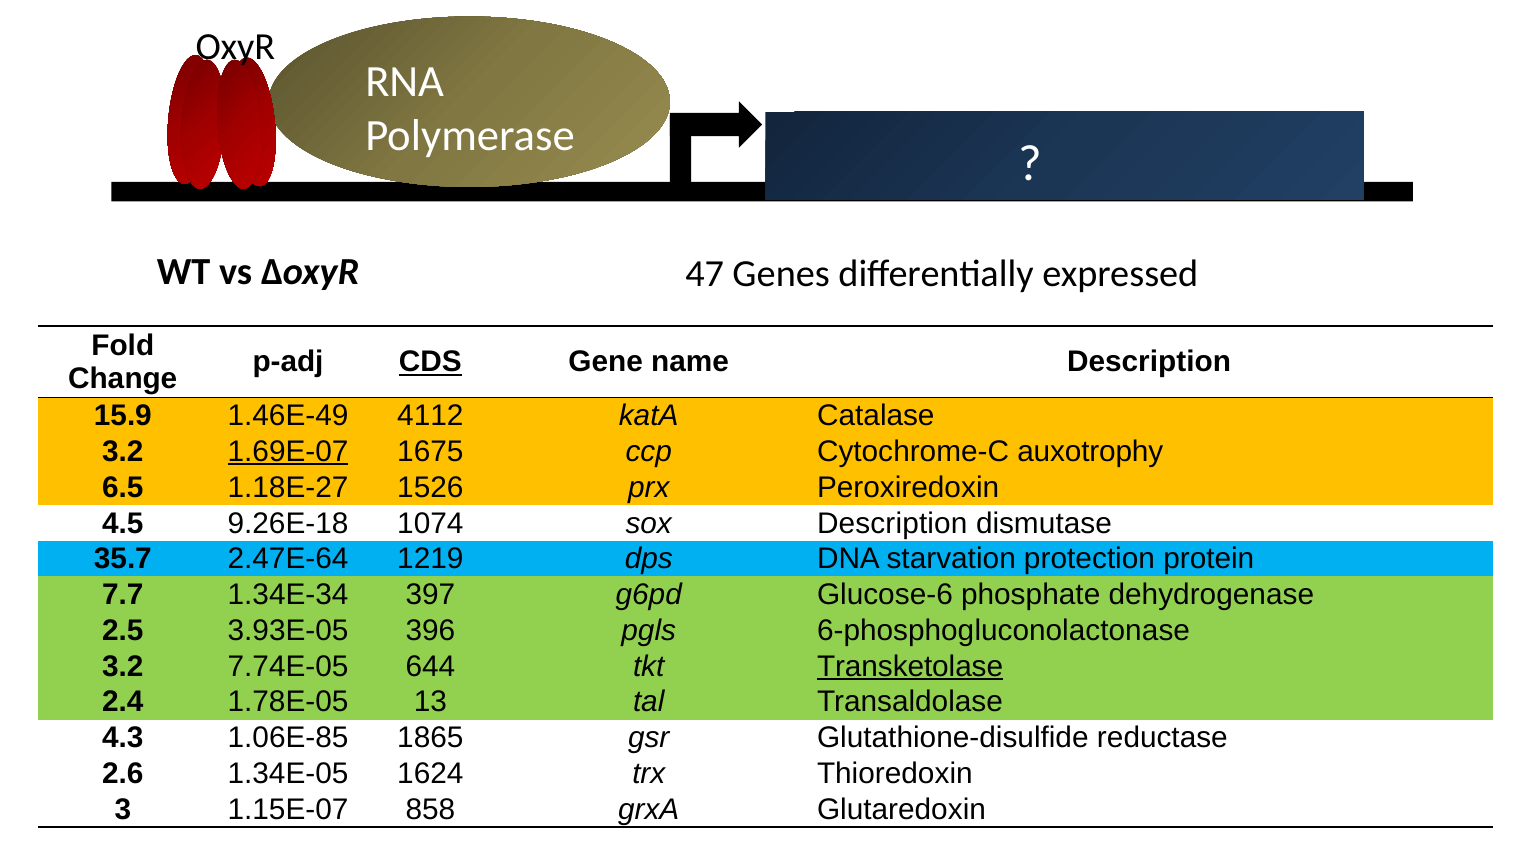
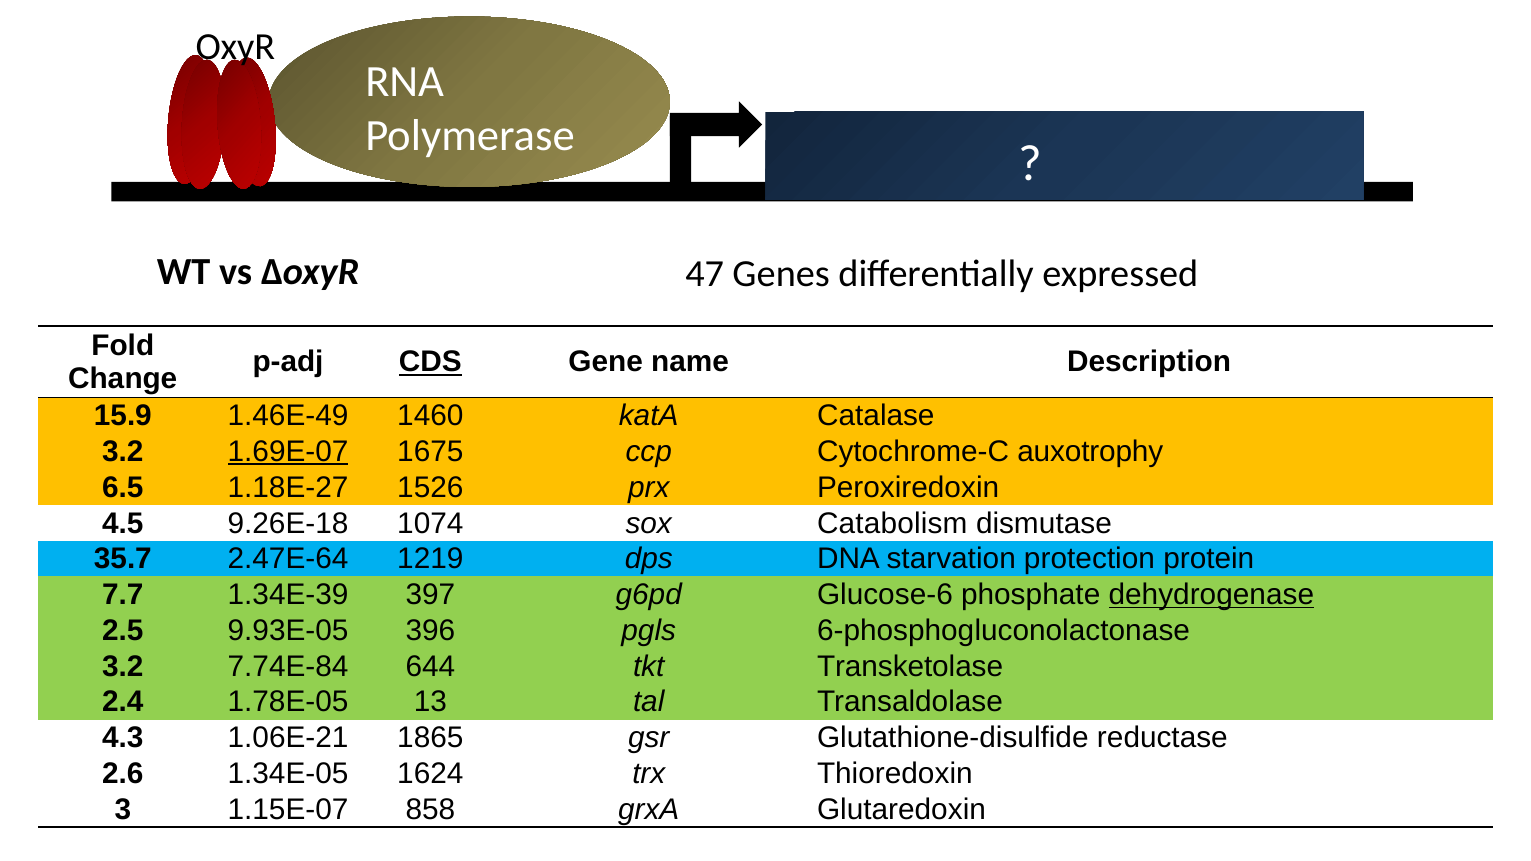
4112: 4112 -> 1460 (430, 416)
sox Description: Description -> Catabolism (892, 523)
1.34E-34: 1.34E-34 -> 1.34E-39 (288, 595)
dehydrogenase underline: none -> present (1211, 595)
3.93E-05: 3.93E-05 -> 9.93E-05 (288, 631)
7.74E-05: 7.74E-05 -> 7.74E-84 (288, 667)
Transketolase underline: present -> none (910, 667)
1.06E-85: 1.06E-85 -> 1.06E-21 (288, 738)
